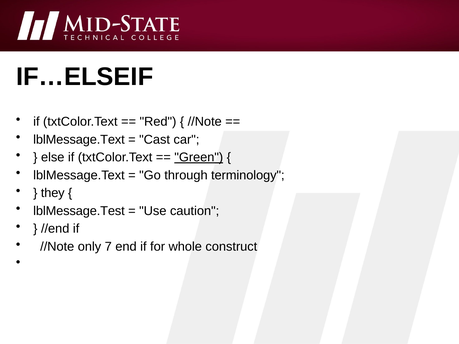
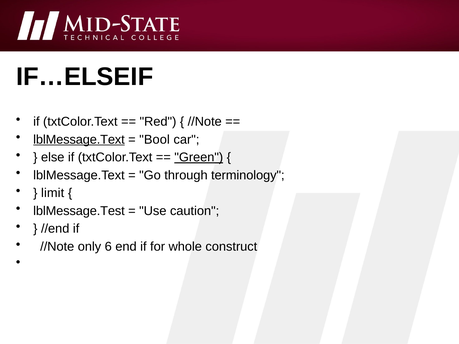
lblMessage.Text underline: none -> present (79, 140)
Cast: Cast -> Bool (155, 140)
they: they -> limit (53, 193)
7: 7 -> 6 (108, 247)
